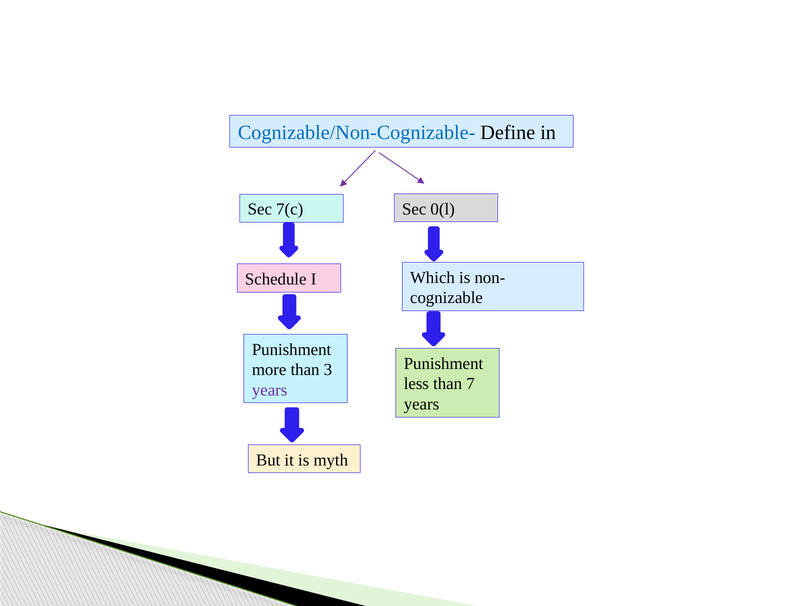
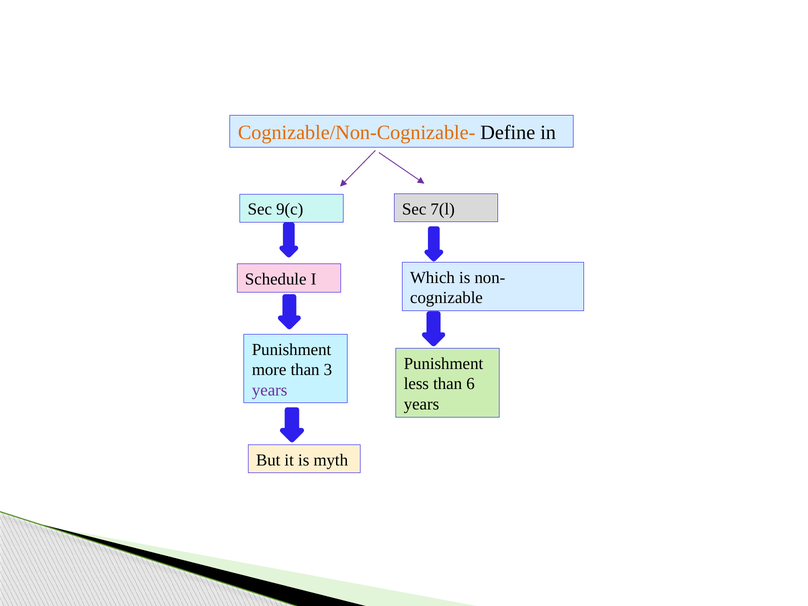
Cognizable/Non-Cognizable- colour: blue -> orange (357, 133)
7(c: 7(c -> 9(c (290, 209)
0(l: 0(l -> 7(l (443, 209)
7: 7 -> 6 (471, 384)
